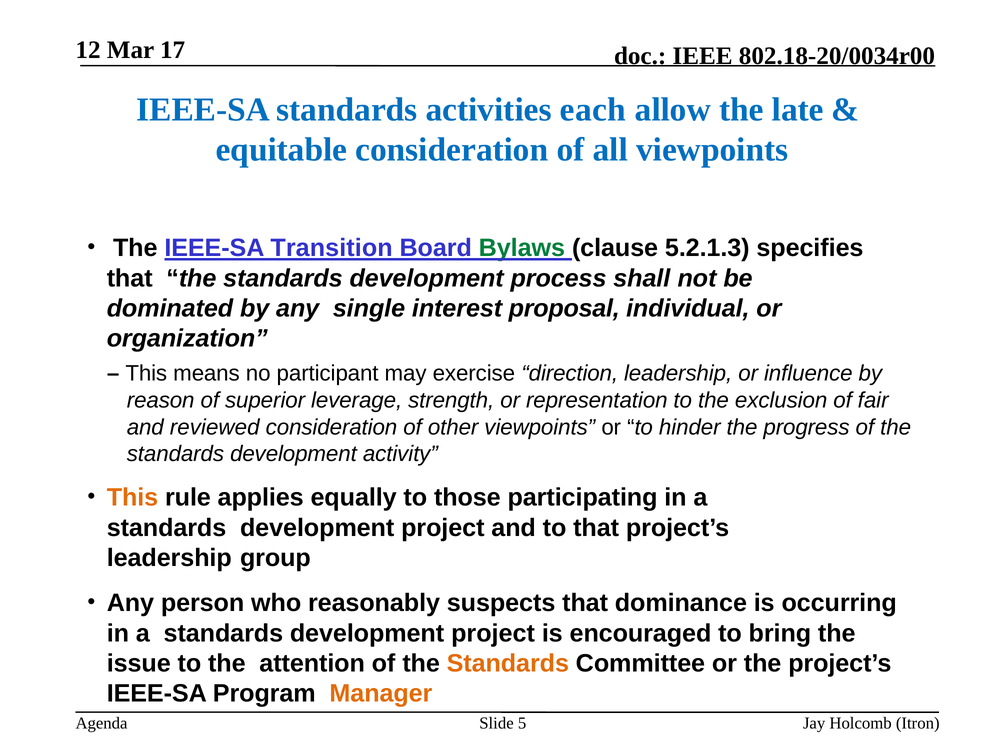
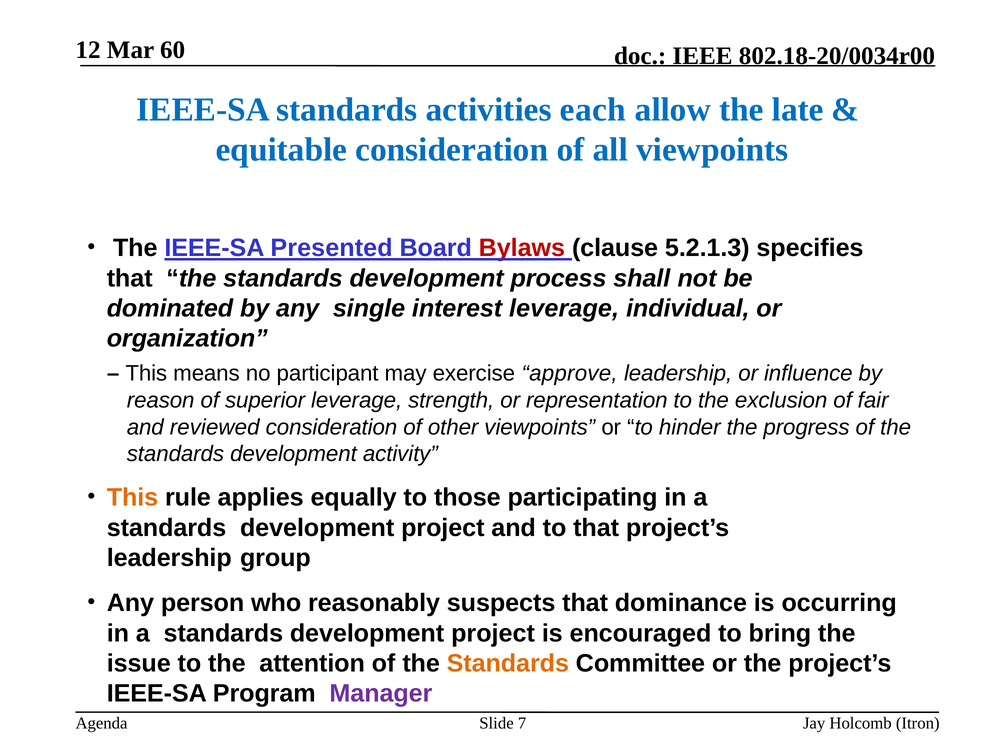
17: 17 -> 60 (173, 50)
Transition: Transition -> Presented (332, 248)
Bylaws colour: green -> red (522, 248)
interest proposal: proposal -> leverage (564, 309)
direction: direction -> approve (570, 374)
Manager colour: orange -> purple (381, 694)
5: 5 -> 7 (522, 724)
